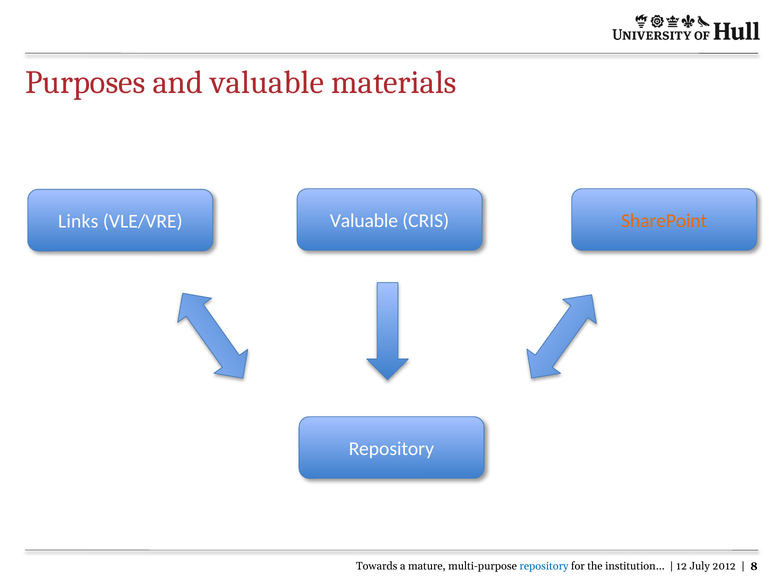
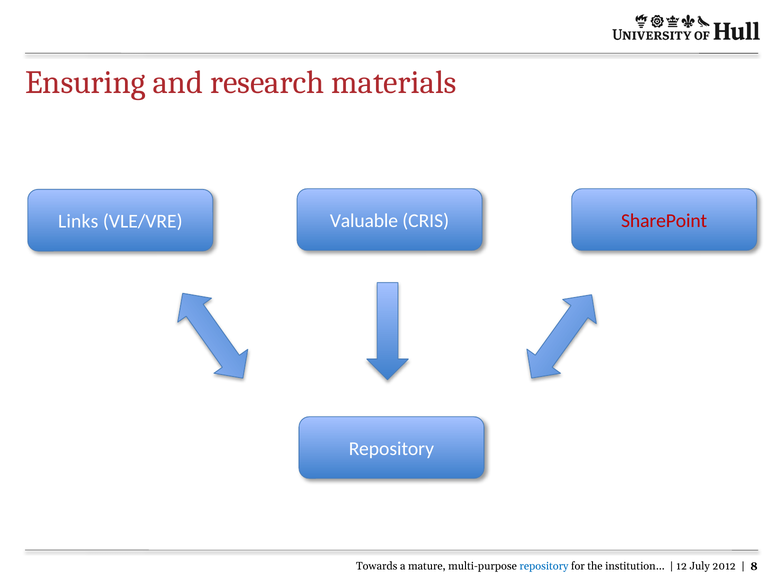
Purposes: Purposes -> Ensuring (85, 83)
and valuable: valuable -> research (267, 83)
SharePoint colour: orange -> red (664, 221)
